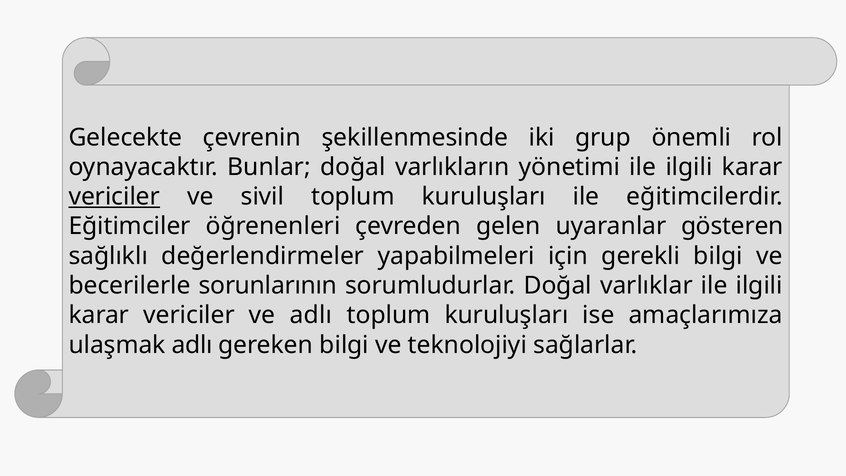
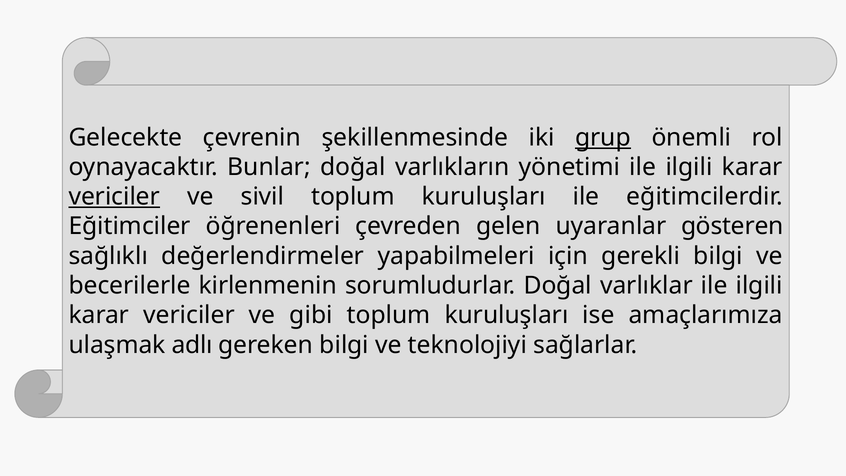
grup underline: none -> present (603, 137)
sorunlarının: sorunlarının -> kirlenmenin (268, 286)
ve adlı: adlı -> gibi (311, 315)
